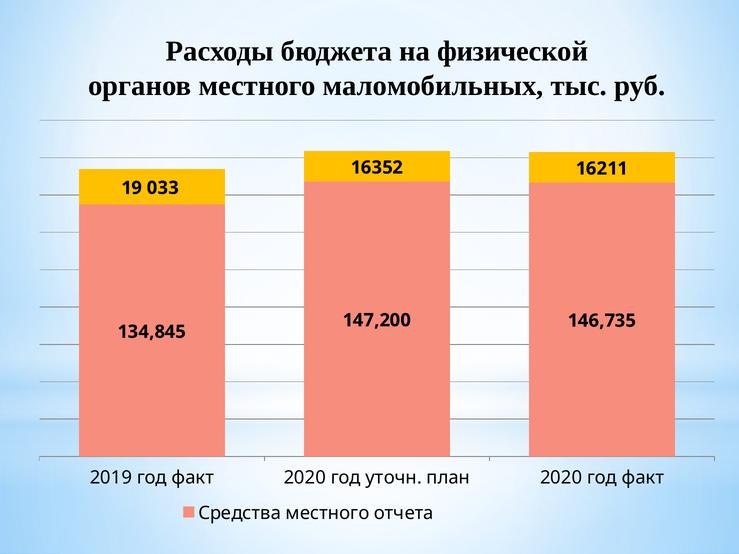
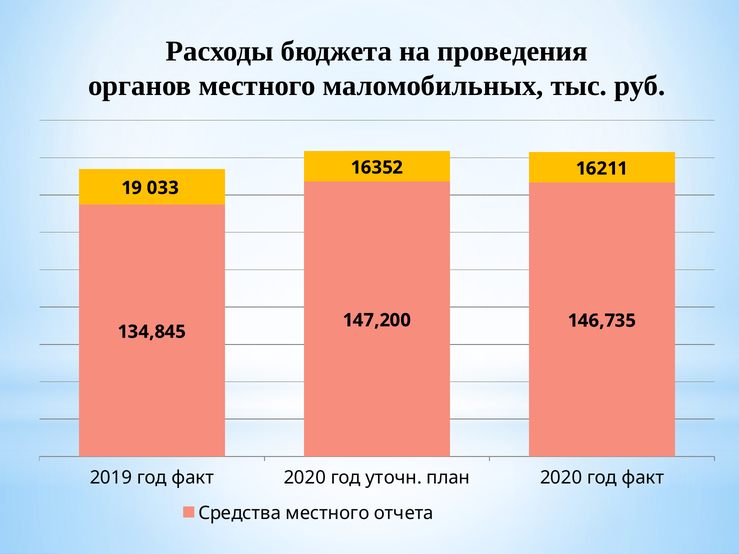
физической: физической -> проведения (512, 51)
